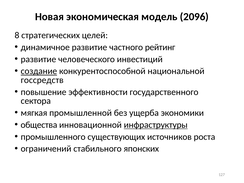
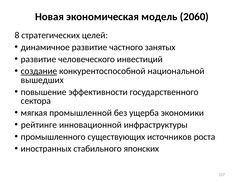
2096: 2096 -> 2060 (194, 17)
рейтинг: рейтинг -> занятых (160, 47)
госсредств: госсредств -> вышедших (42, 80)
общества: общества -> рейтинге (39, 125)
инфраструктуры underline: present -> none (156, 125)
ограничений: ограничений -> иностранных (46, 149)
